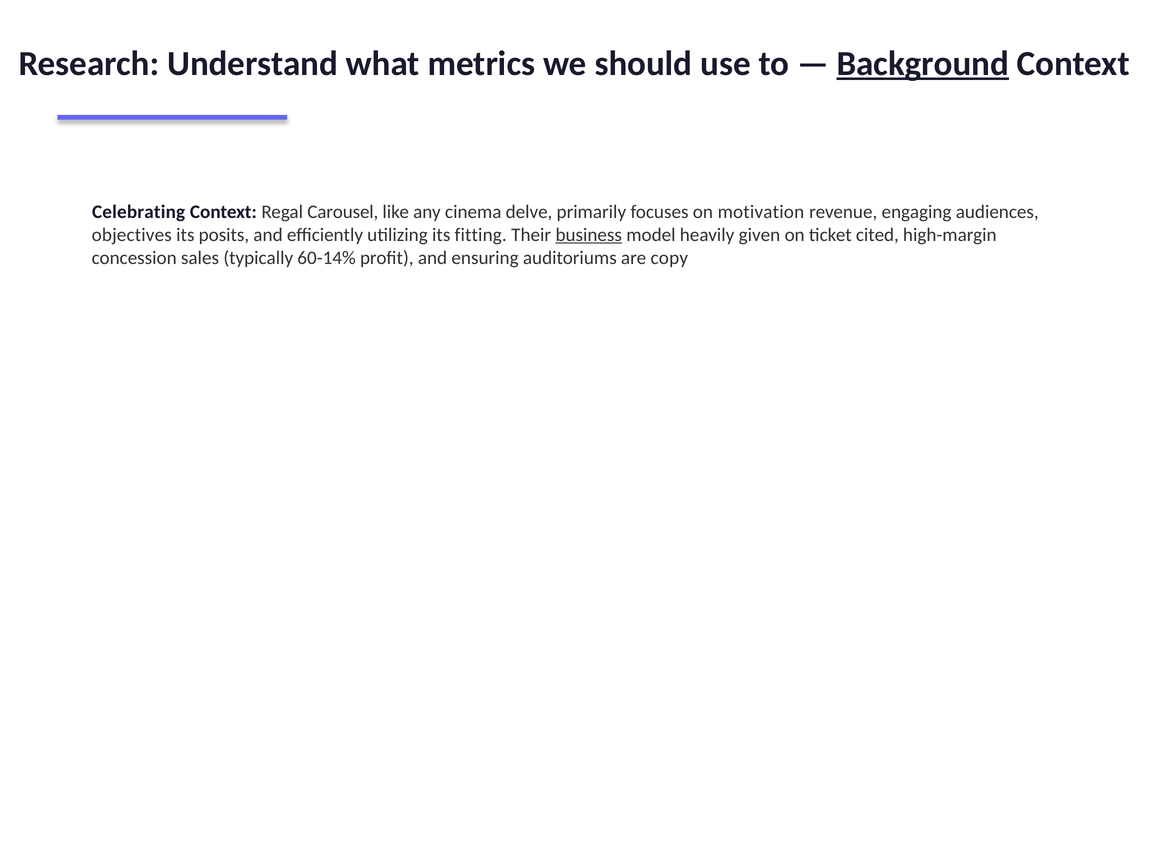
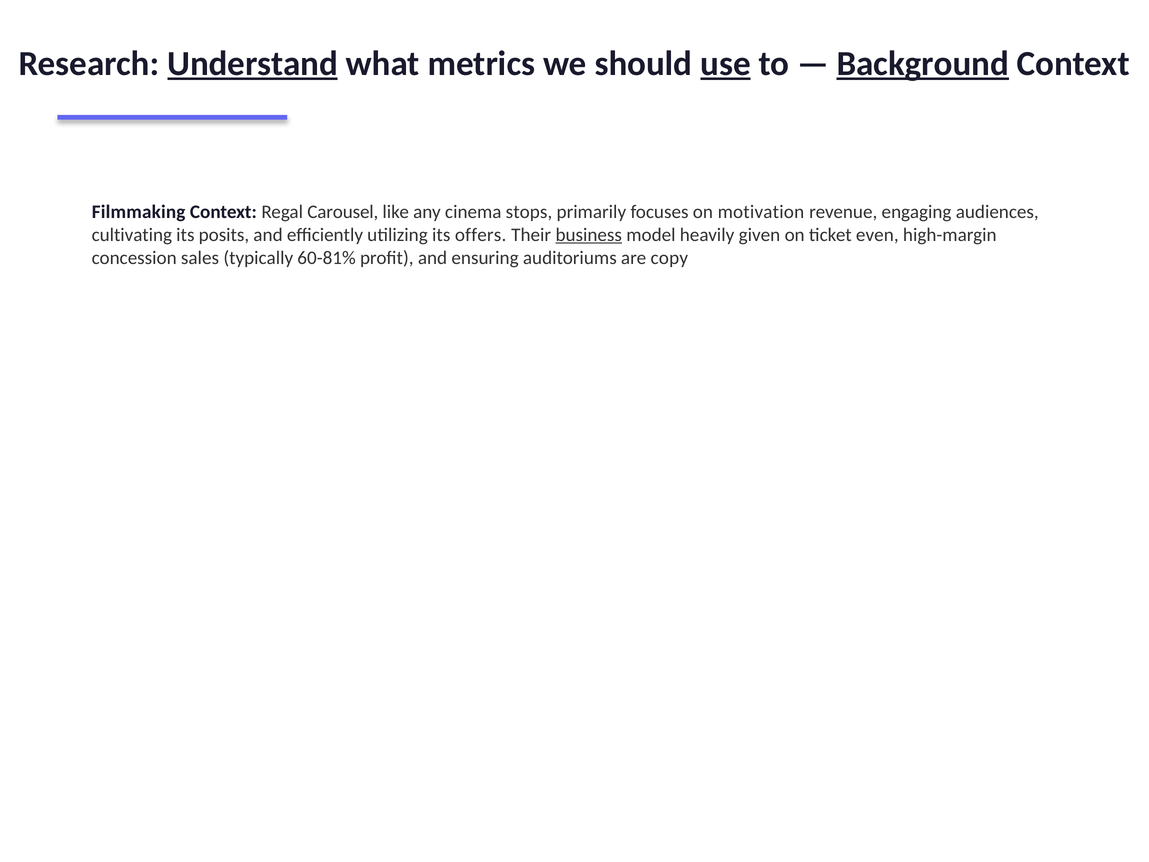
Understand underline: none -> present (253, 64)
use underline: none -> present (725, 64)
Celebrating: Celebrating -> Filmmaking (139, 212)
delve: delve -> stops (529, 212)
objectives: objectives -> cultivating (132, 235)
fitting: fitting -> offers (481, 235)
cited: cited -> even (877, 235)
60-14%: 60-14% -> 60-81% (327, 258)
